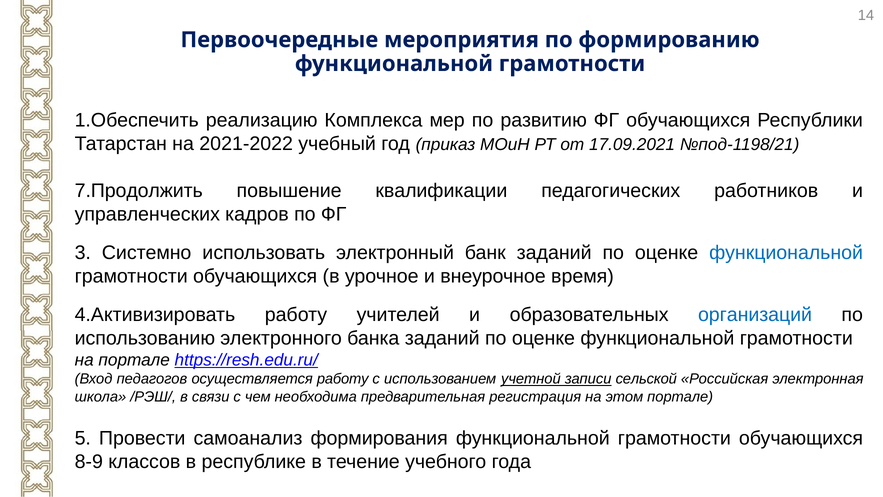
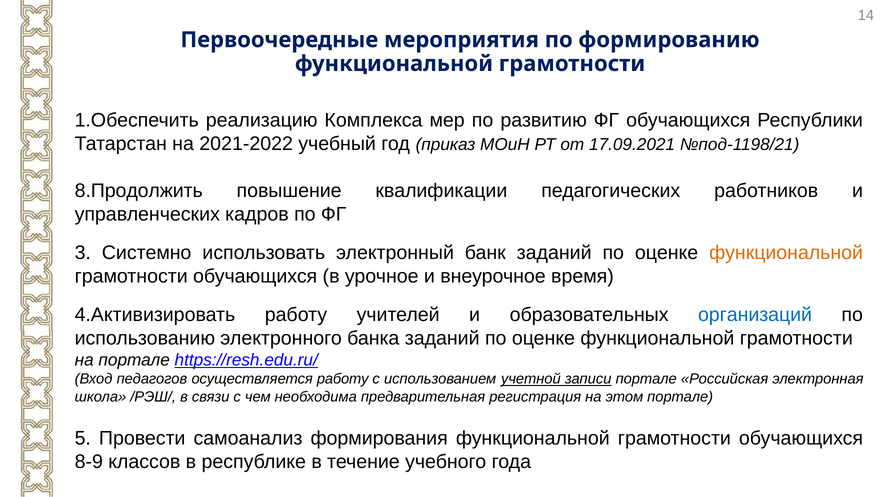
7.Продолжить: 7.Продолжить -> 8.Продолжить (139, 191)
функциональной colour: blue -> orange (786, 253)
записи сельской: сельской -> портале (646, 379)
